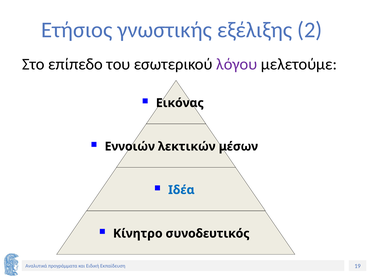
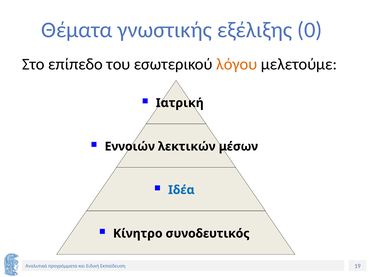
Ετήσιος: Ετήσιος -> Θέματα (77, 30)
2: 2 -> 0 (310, 30)
λόγου colour: purple -> orange (237, 64)
Εικόνας: Εικόνας -> Ιατρική (180, 103)
